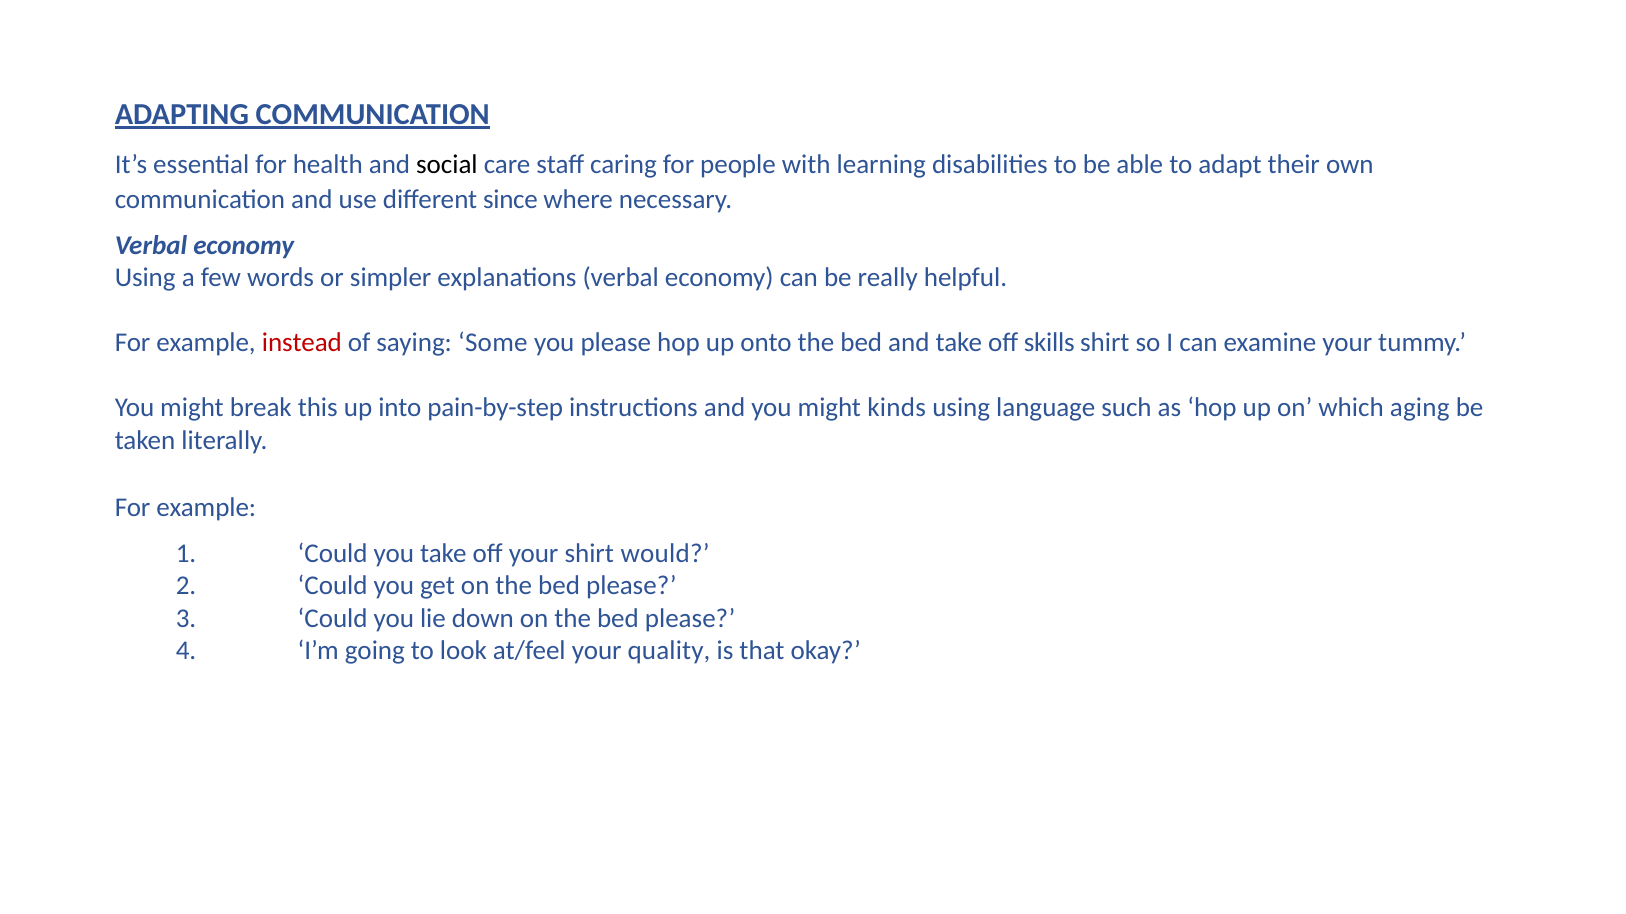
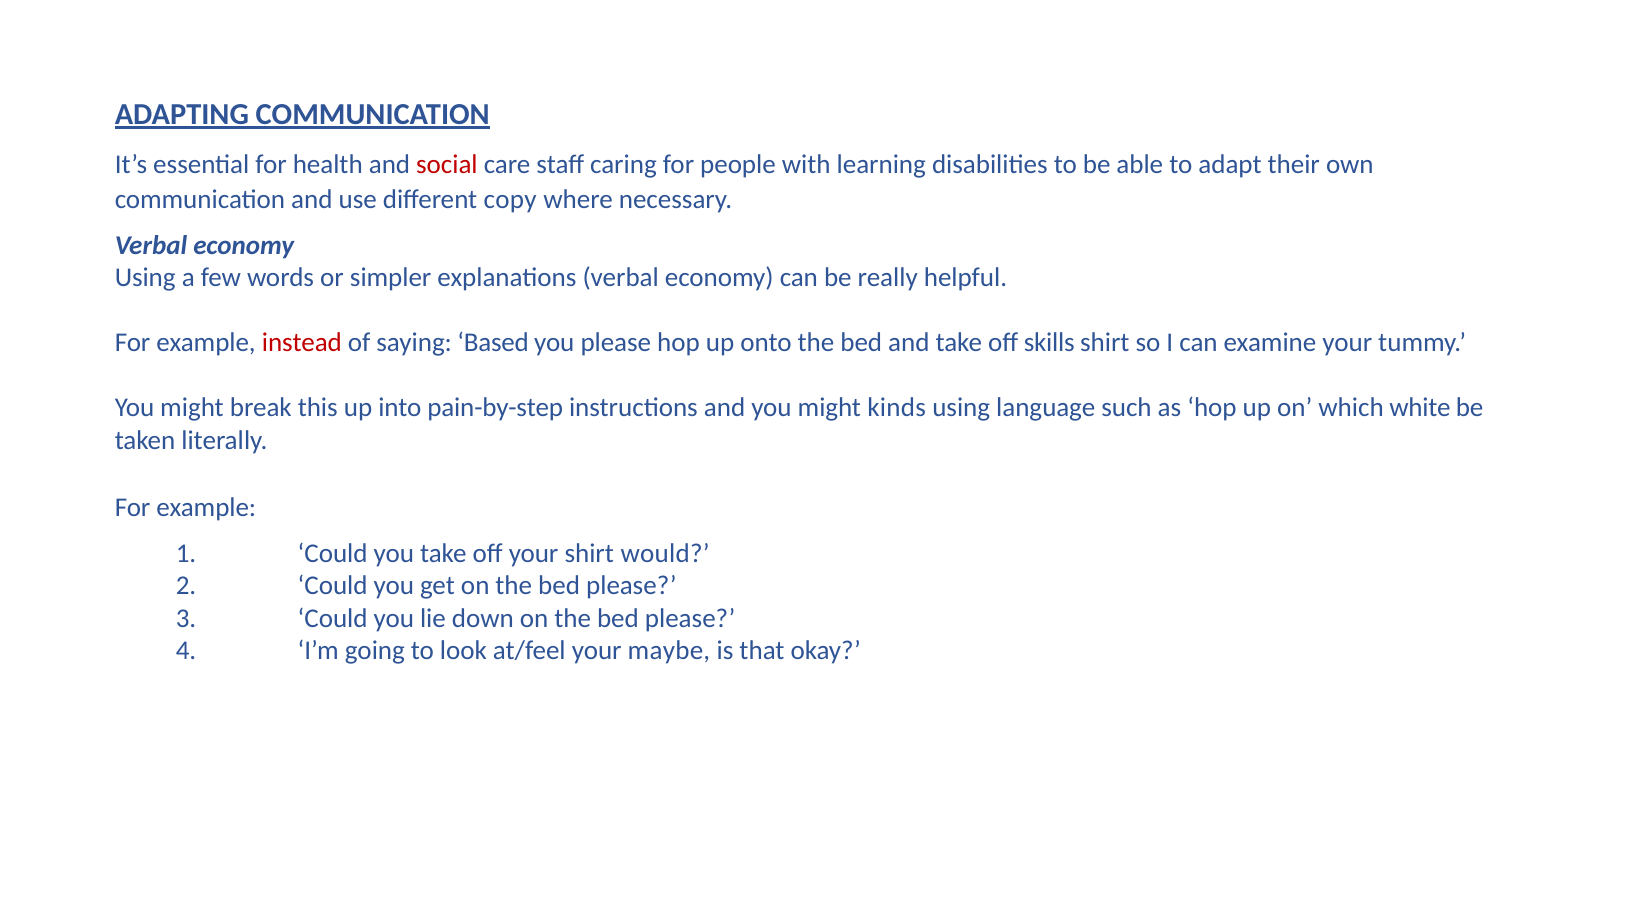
social colour: black -> red (447, 165)
since: since -> copy (510, 199)
Some: Some -> Based (493, 343)
aging: aging -> white (1420, 408)
quality: quality -> maybe (669, 651)
